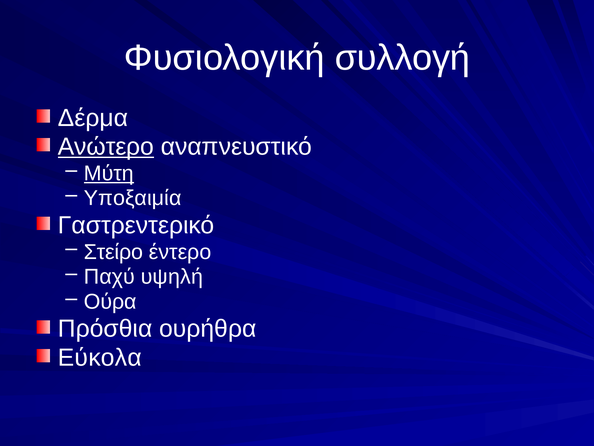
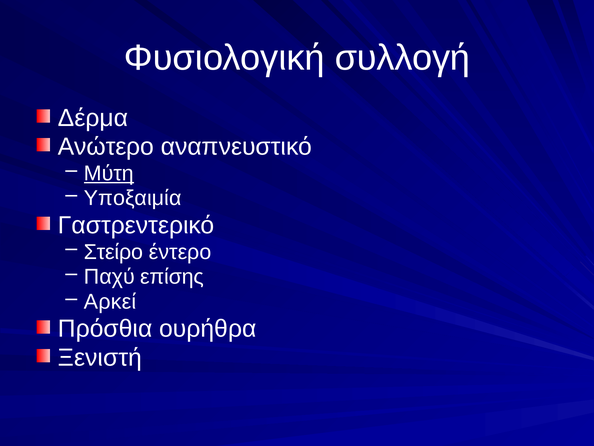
Ανώτερο underline: present -> none (106, 146)
υψηλή: υψηλή -> επίσης (172, 277)
Ούρα: Ούρα -> Αρκεί (110, 301)
Εύκολα: Εύκολα -> Ξενιστή (100, 357)
